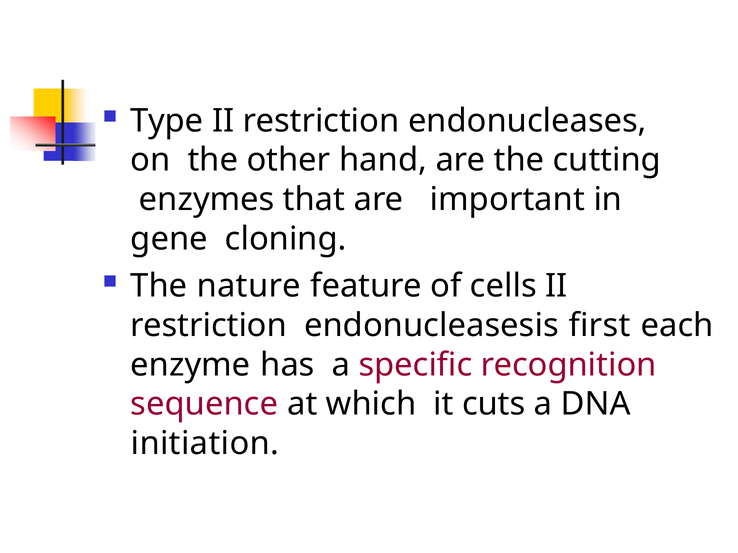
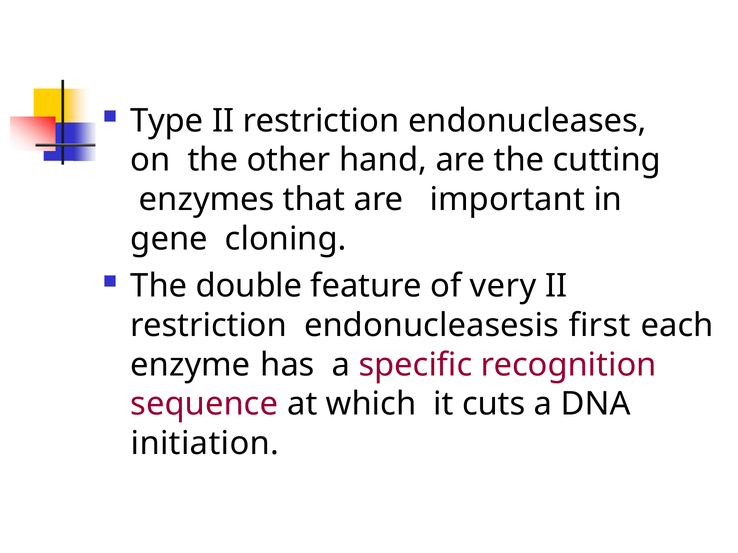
nature: nature -> double (249, 286)
cells: cells -> very (503, 286)
